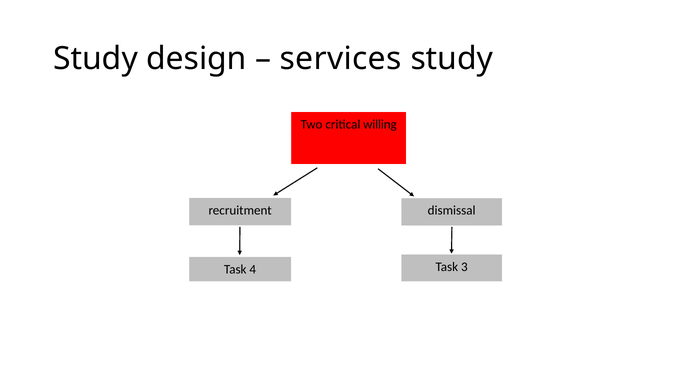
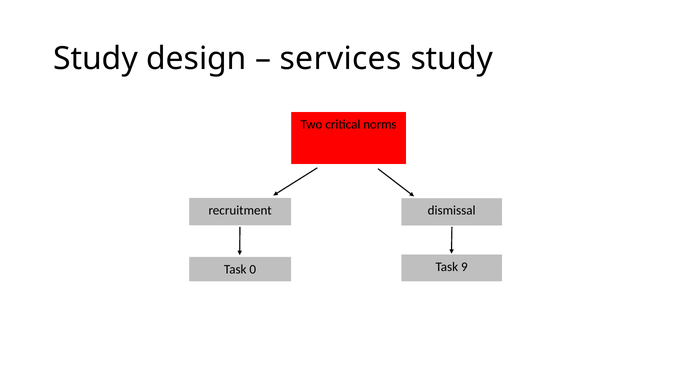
willing: willing -> norms (380, 125)
4: 4 -> 0 (253, 269)
3: 3 -> 9 (464, 267)
